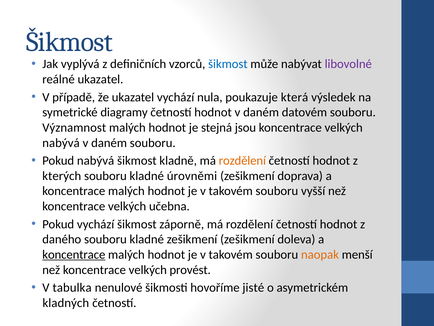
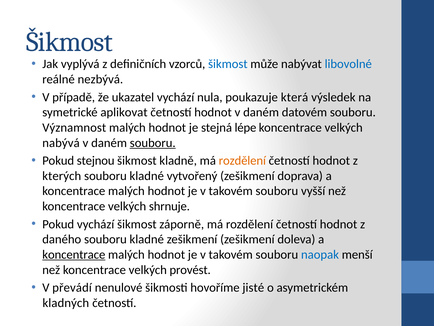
libovolné colour: purple -> blue (348, 64)
reálné ukazatel: ukazatel -> nezbývá (100, 79)
diagramy: diagramy -> aplikovat (124, 112)
jsou: jsou -> lépe (245, 127)
souboru underline: none -> present (153, 143)
Pokud nabývá: nabývá -> stejnou (96, 160)
úrovněmi: úrovněmi -> vytvořený (192, 176)
učebna: učebna -> shrnuje (169, 206)
naopak colour: orange -> blue (320, 254)
tabulka: tabulka -> převádí (72, 287)
